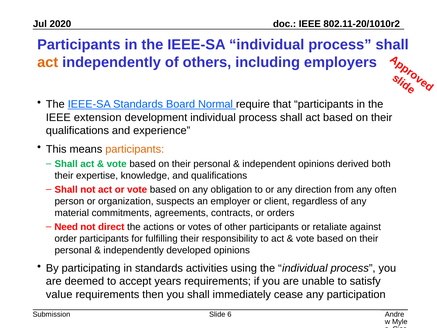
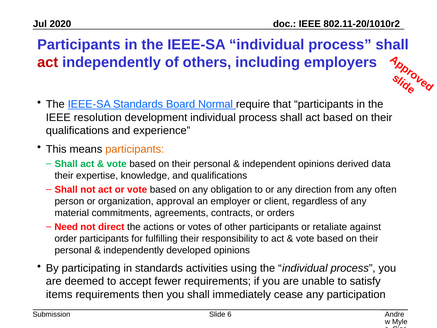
act colour: orange -> red (48, 62)
extension: extension -> resolution (98, 117)
both: both -> data (381, 164)
suspects: suspects -> approval (175, 201)
years: years -> fewer (168, 281)
value: value -> items (59, 294)
